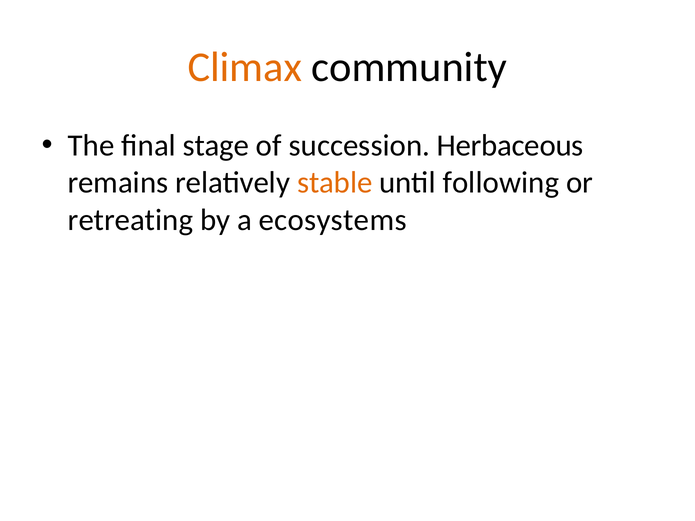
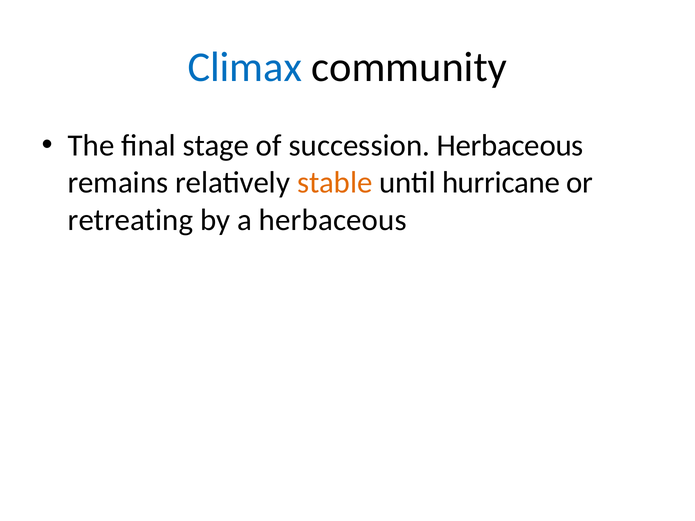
Climax colour: orange -> blue (245, 67)
following: following -> hurricane (501, 183)
a ecosystems: ecosystems -> herbaceous (333, 220)
